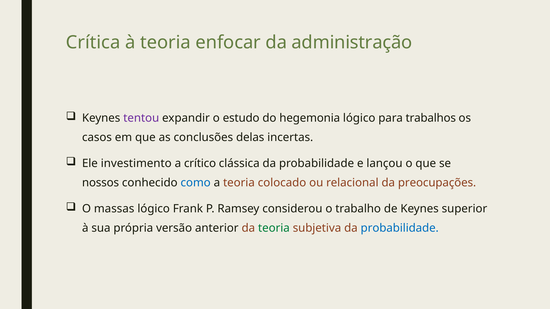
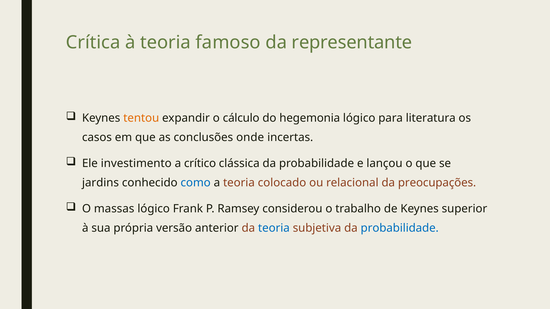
enfocar: enfocar -> famoso (228, 43)
administração: administração -> representante (352, 43)
tentou colour: purple -> orange (141, 118)
estudo: estudo -> cálculo (241, 118)
trabalhos: trabalhos -> literatura (431, 118)
delas: delas -> onde (250, 138)
nossos: nossos -> jardins (100, 183)
teoria colour: green -> blue (274, 228)
